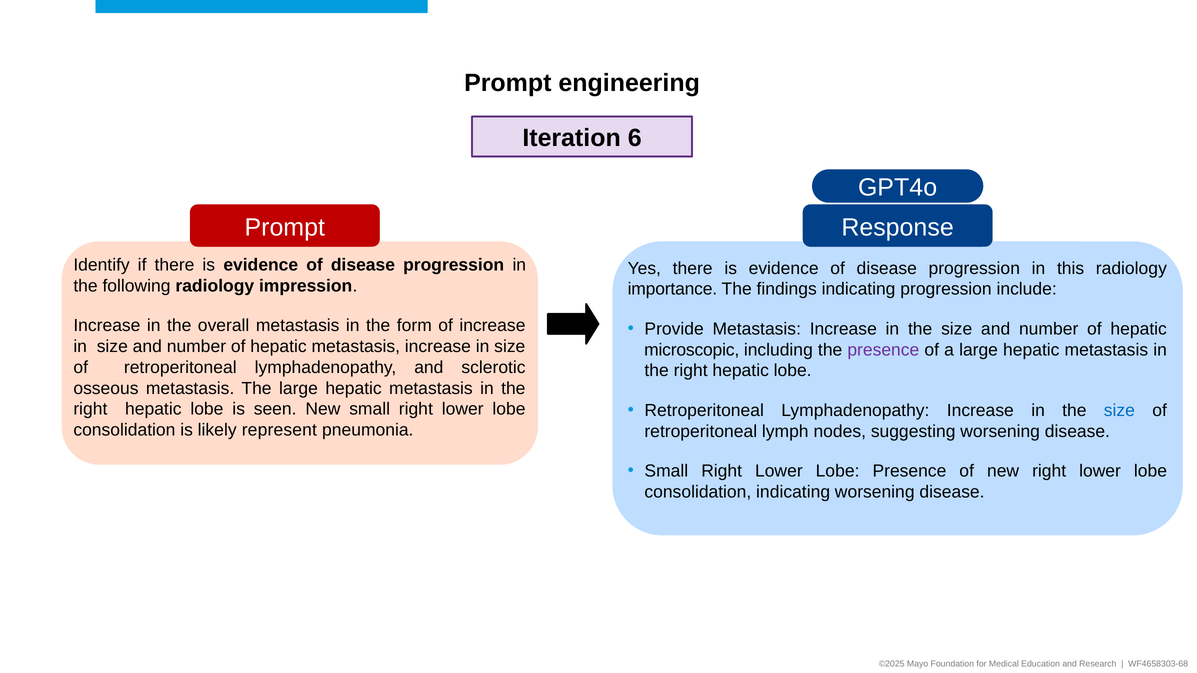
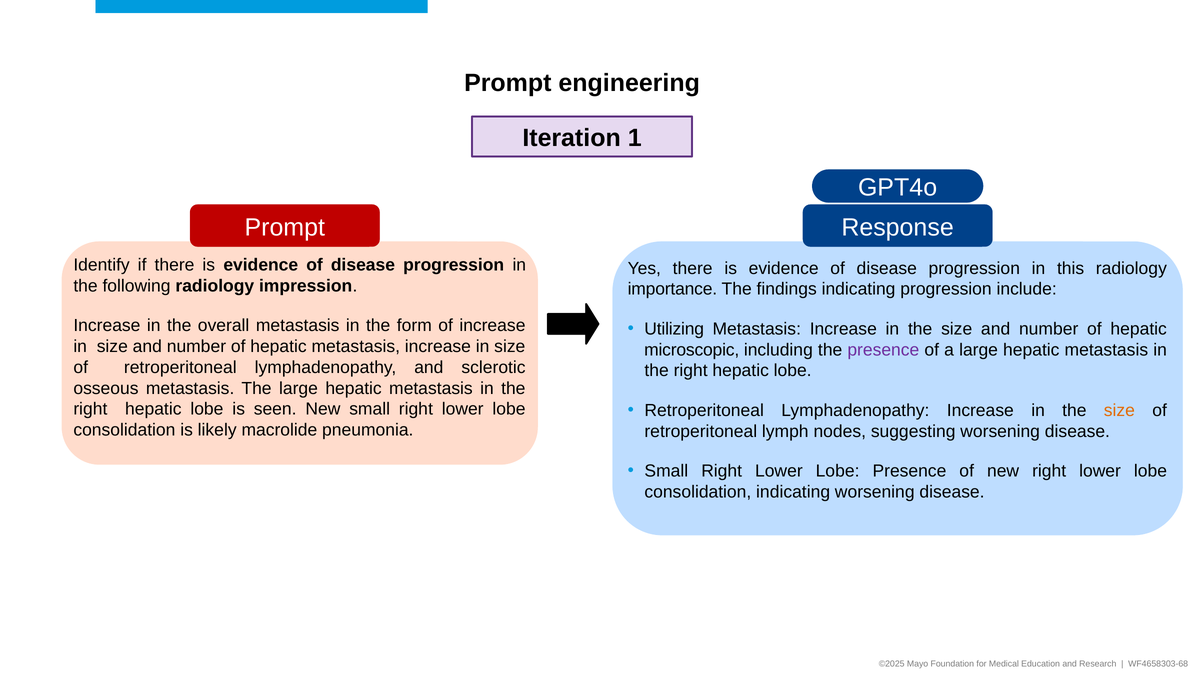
6: 6 -> 1 (635, 138)
Provide: Provide -> Utilizing (674, 329)
size colour: blue -> orange (1119, 411)
represent: represent -> macrolide (279, 430)
